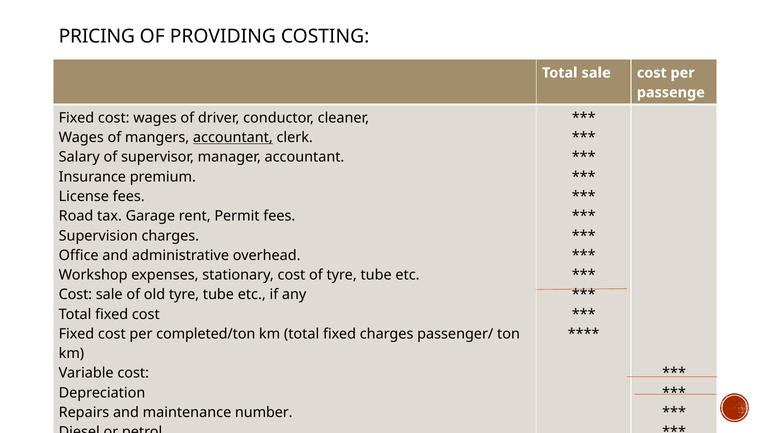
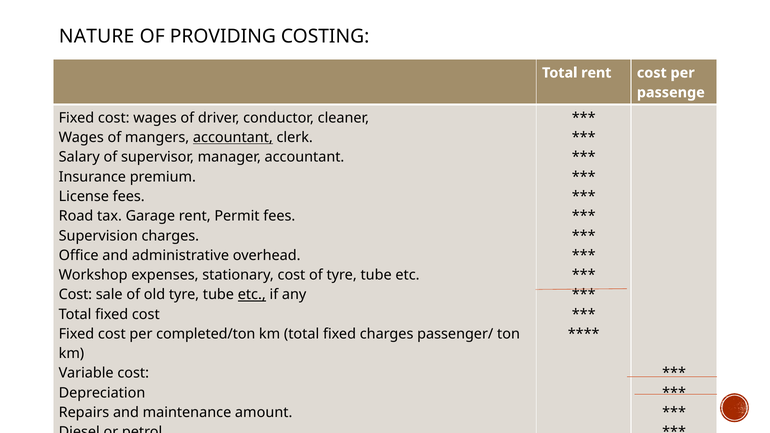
PRICING: PRICING -> NATURE (97, 36)
Total sale: sale -> rent (596, 73)
etc underline: none -> present (252, 295)
number: number -> amount (264, 413)
